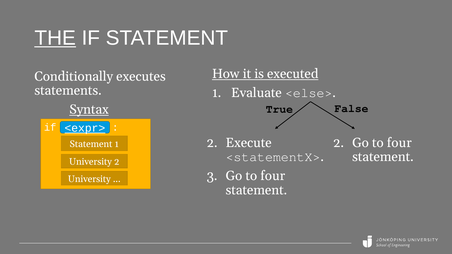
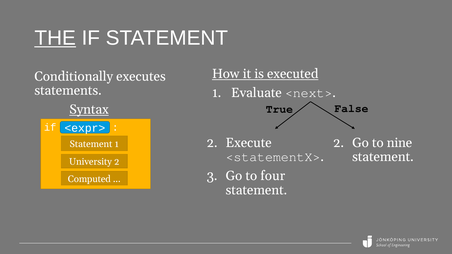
<else>: <else> -> <next> (309, 93)
<expr> underline: present -> none (85, 128)
2 Go to four: four -> nine (399, 143)
University: University -> Computed (89, 179)
